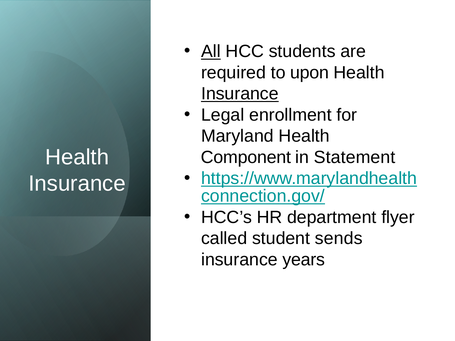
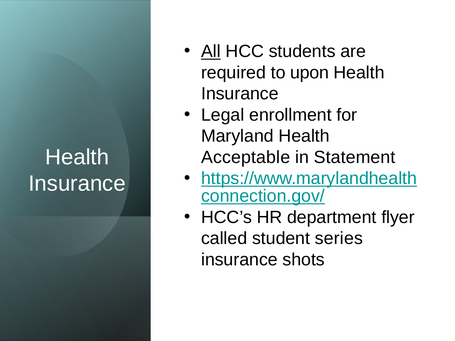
Insurance underline: present -> none (240, 94)
Component: Component -> Acceptable (246, 157)
sends: sends -> series (339, 239)
years: years -> shots (304, 260)
